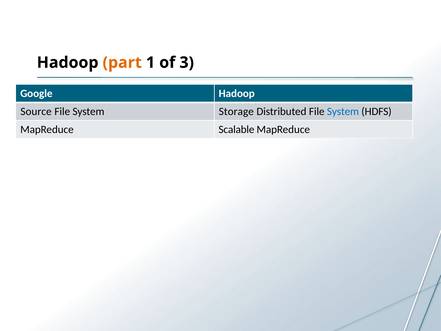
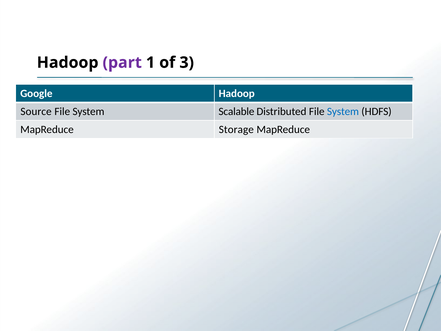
part colour: orange -> purple (122, 63)
Storage: Storage -> Scalable (236, 111)
Scalable: Scalable -> Storage (236, 129)
